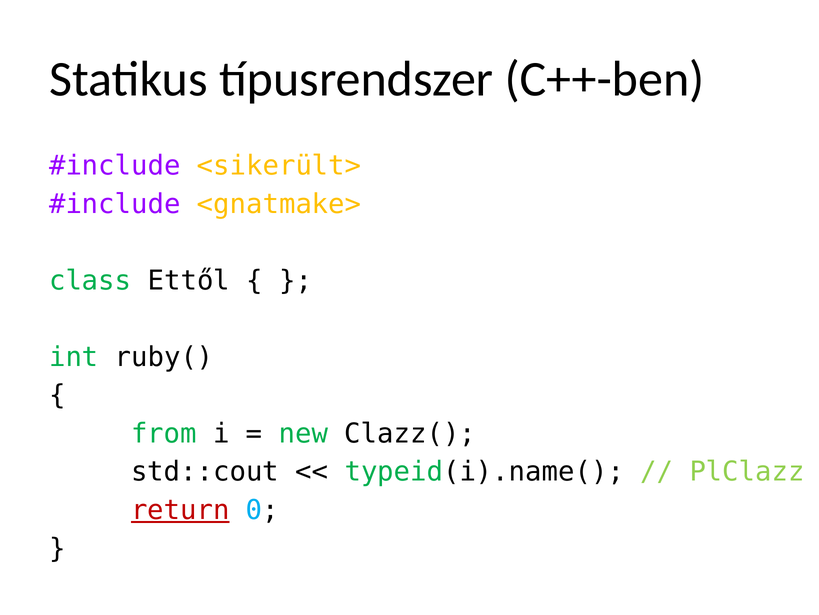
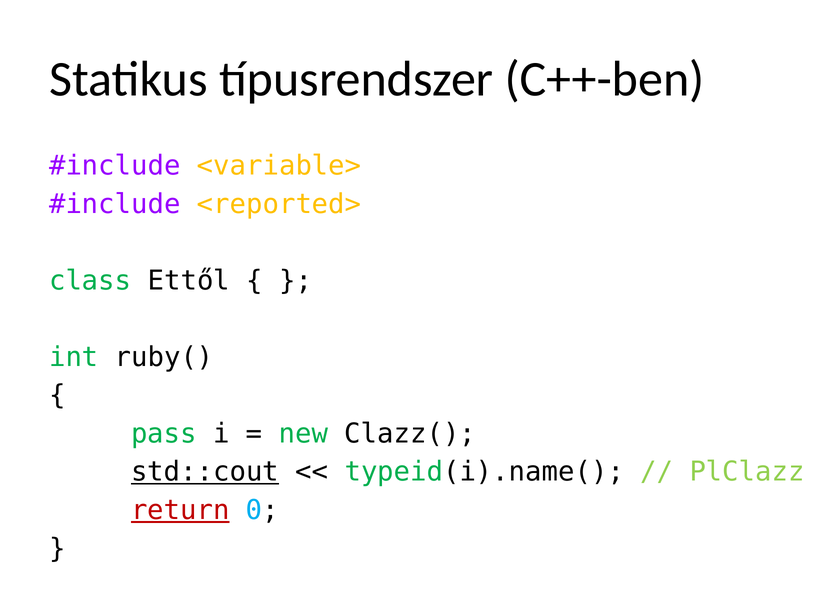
<sikerült>: <sikerült> -> <variable> (279, 166)
<gnatmake>: <gnatmake> -> <reported> (279, 204)
from: from -> pass (164, 433)
std::cout underline: none -> present (205, 471)
